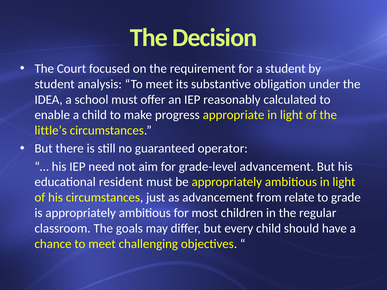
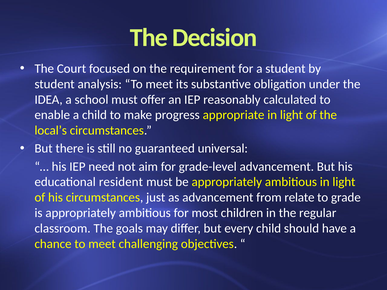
little’s: little’s -> local’s (51, 131)
operator: operator -> universal (223, 149)
